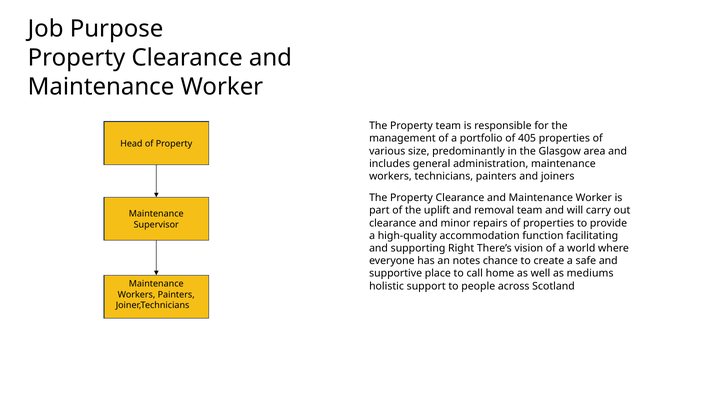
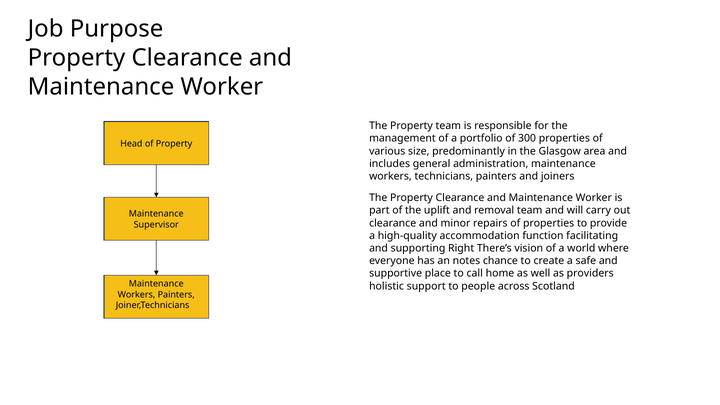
405: 405 -> 300 (527, 138)
mediums: mediums -> providers (590, 274)
